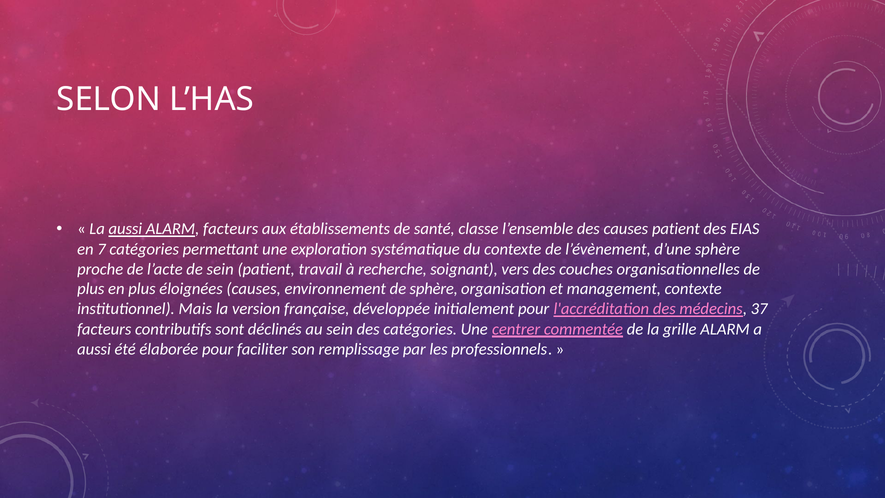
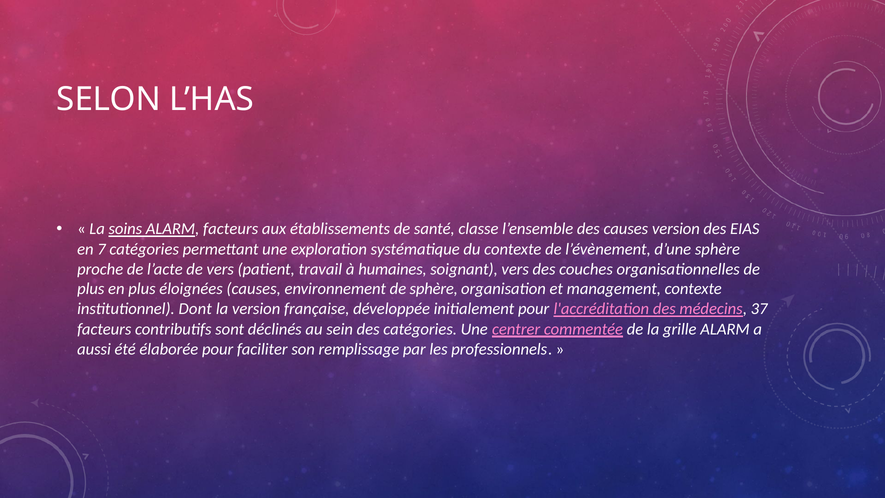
La aussi: aussi -> soins (125, 229)
causes patient: patient -> version (676, 229)
de sein: sein -> vers (220, 269)
recherche: recherche -> humaines (392, 269)
Mais: Mais -> Dont (195, 309)
